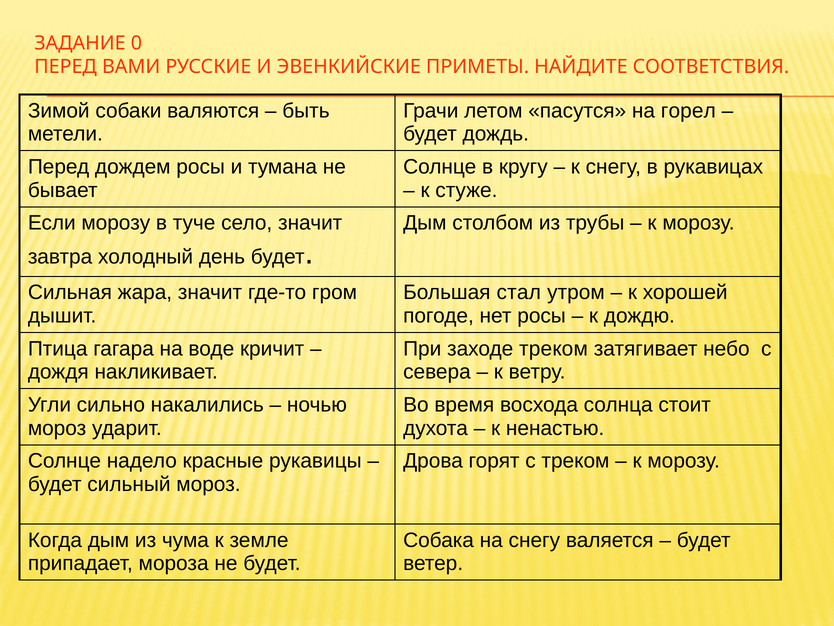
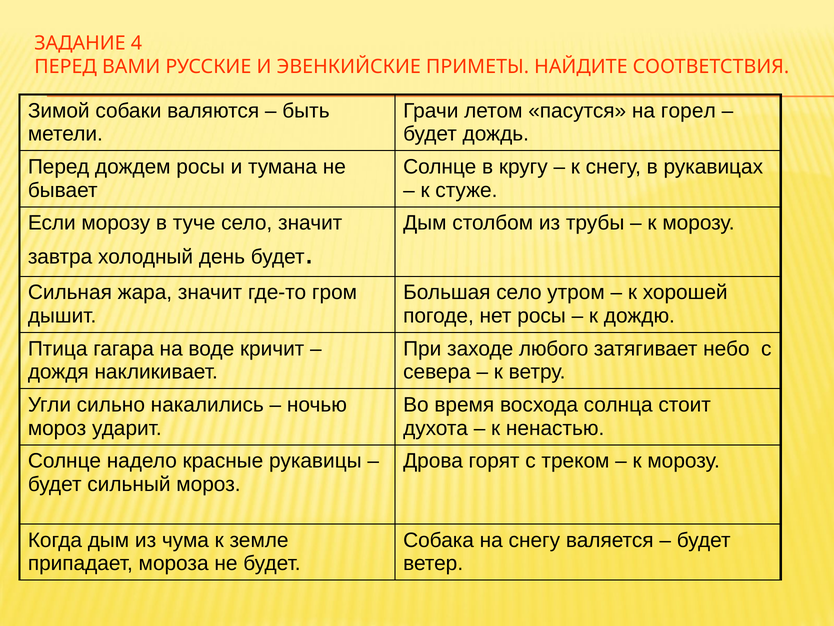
0: 0 -> 4 (136, 43)
Большая стал: стал -> село (519, 292)
заходе треком: треком -> любого (554, 348)
